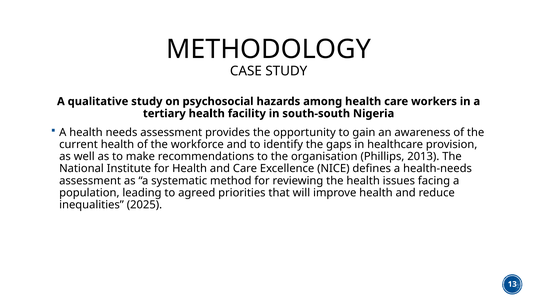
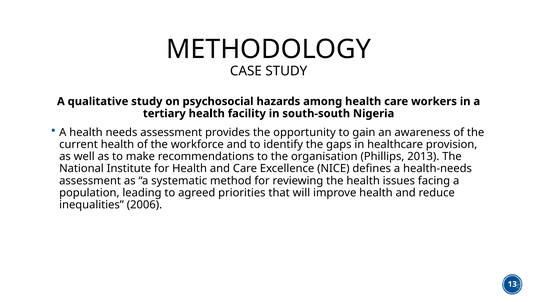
2025: 2025 -> 2006 (144, 205)
